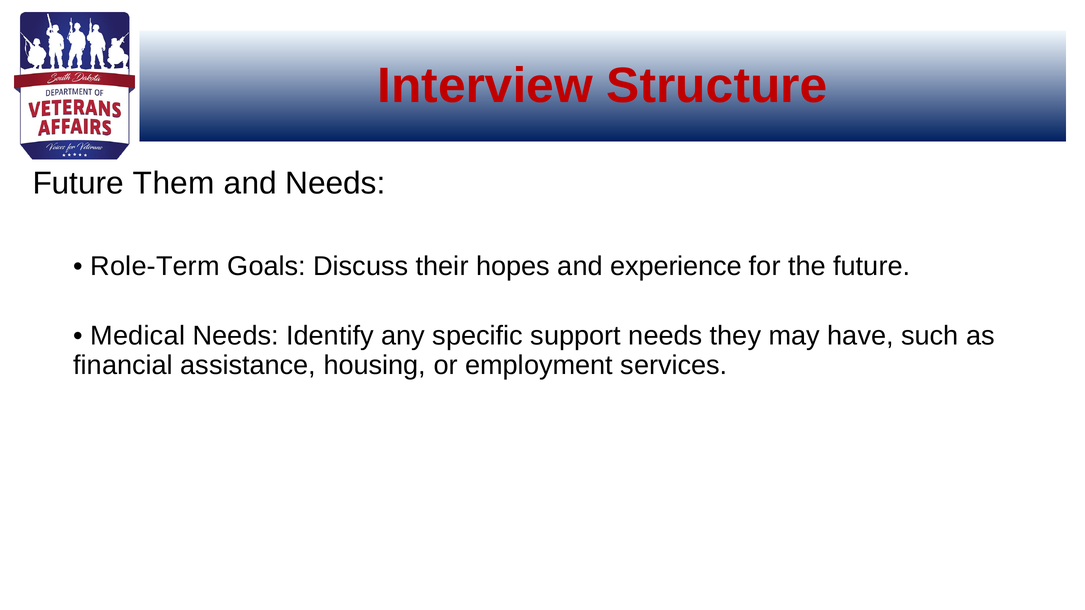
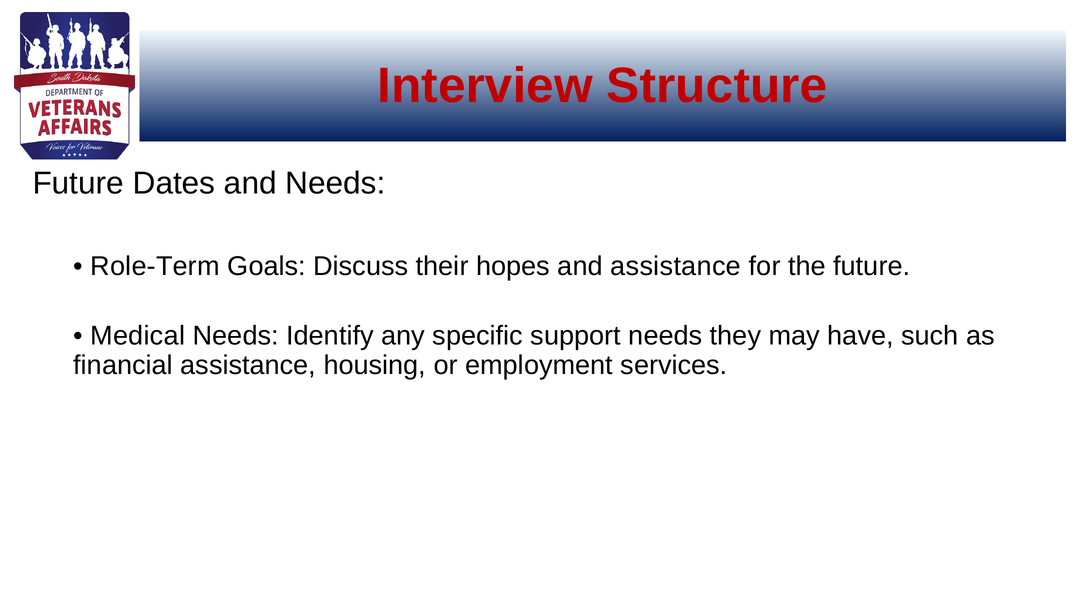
Them: Them -> Dates (174, 183)
and experience: experience -> assistance (676, 266)
